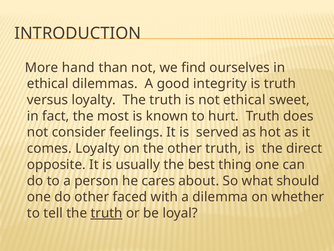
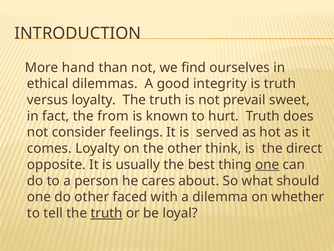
not ethical: ethical -> prevail (244, 100)
most: most -> from (113, 116)
other truth: truth -> think (223, 148)
one underline: none -> present (267, 164)
